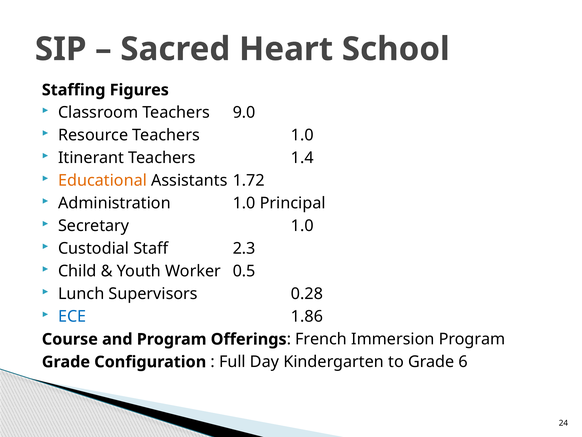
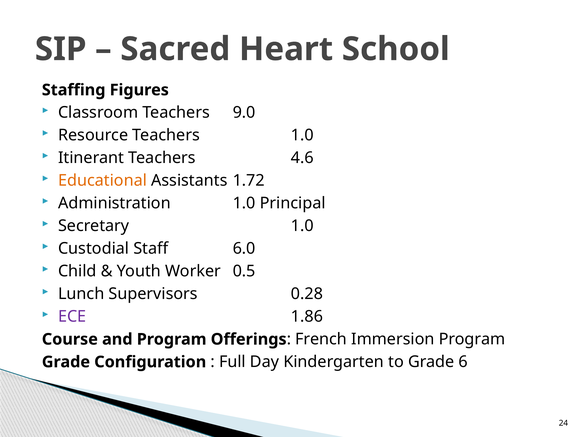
1.4: 1.4 -> 4.6 (302, 158)
2.3: 2.3 -> 6.0 (244, 248)
ECE colour: blue -> purple (72, 316)
